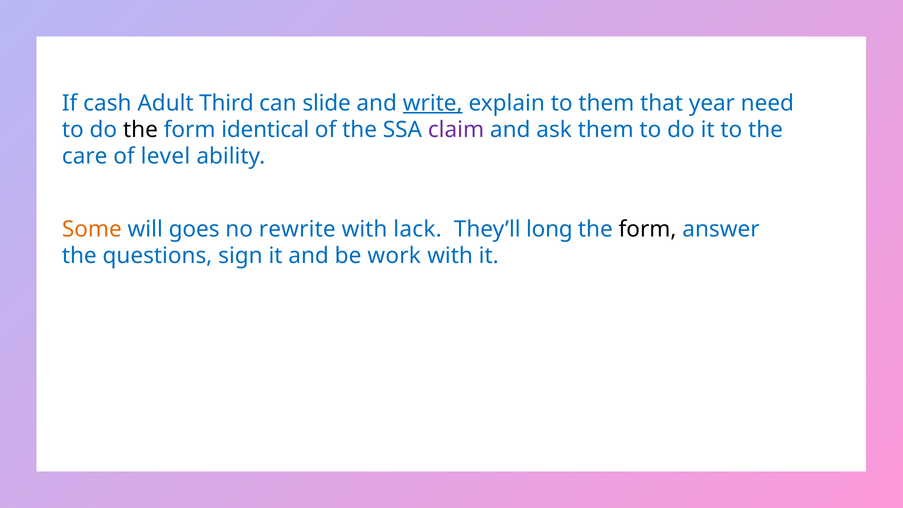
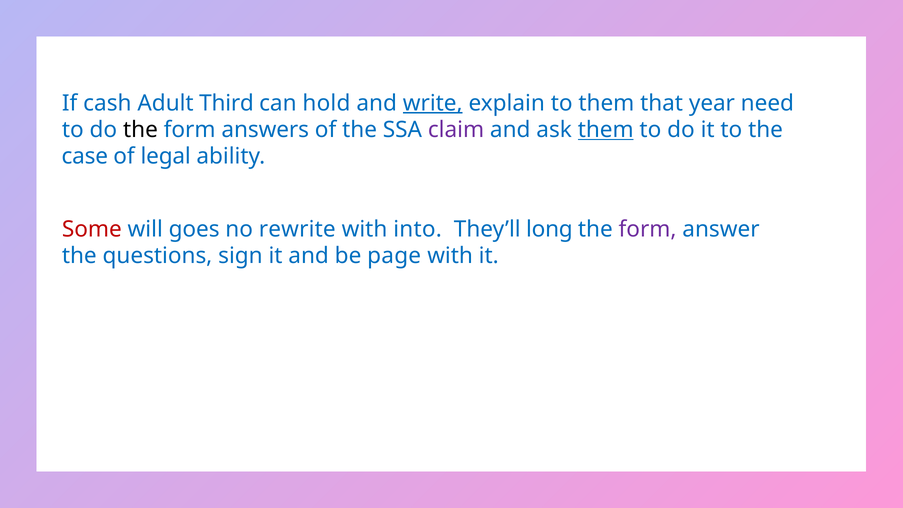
slide: slide -> hold (326, 103)
identical: identical -> answers (265, 130)
them underline: none -> present (606, 130)
care: care -> case (85, 156)
level: level -> legal (166, 156)
Some colour: orange -> red (92, 229)
lack: lack -> into (418, 229)
form colour: black -> purple (648, 229)
work: work -> page (394, 256)
